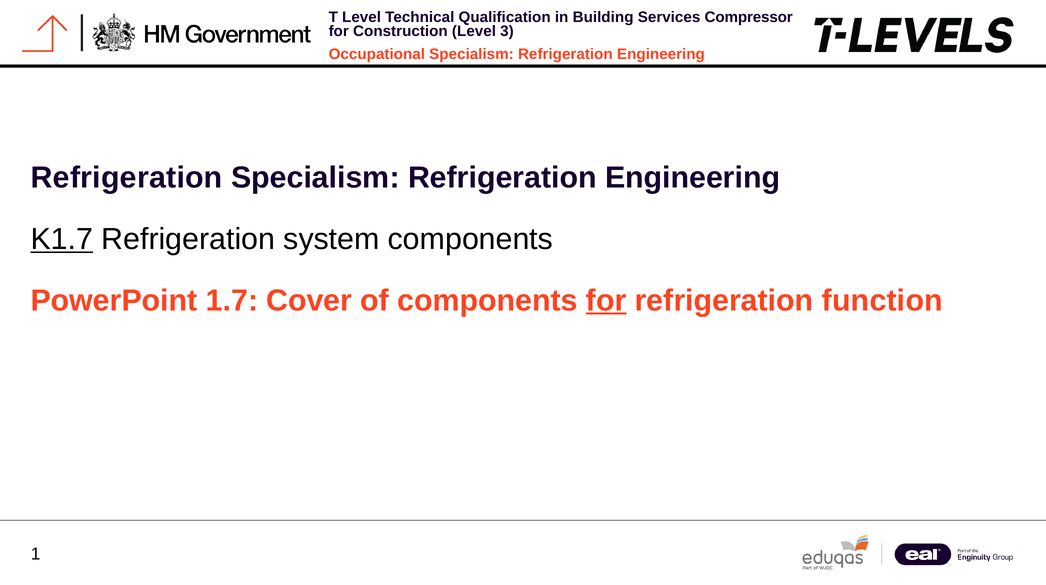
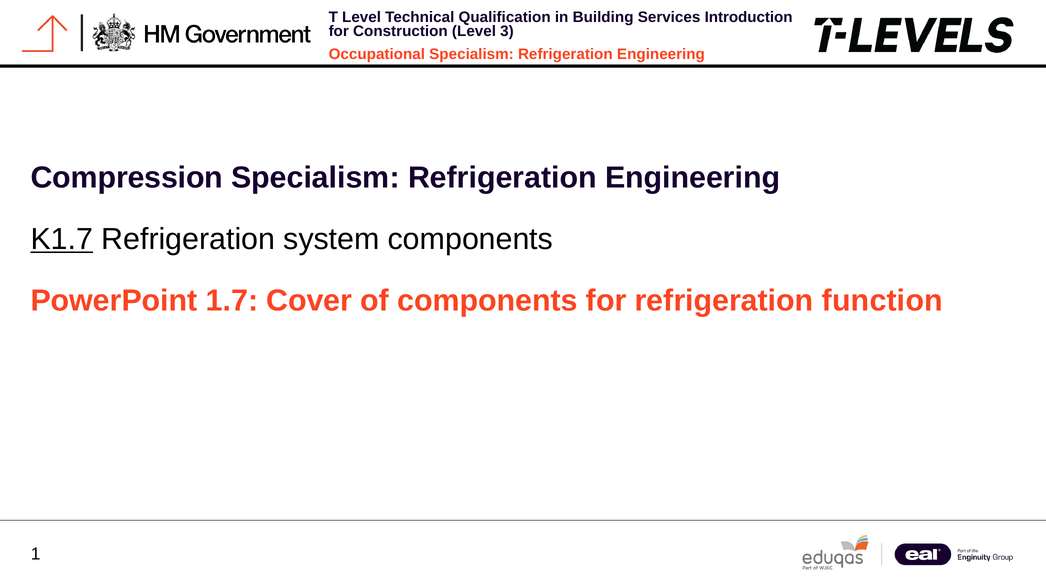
Compressor: Compressor -> Introduction (749, 17)
Refrigeration: Refrigeration -> Compression (127, 178)
for underline: present -> none (606, 300)
